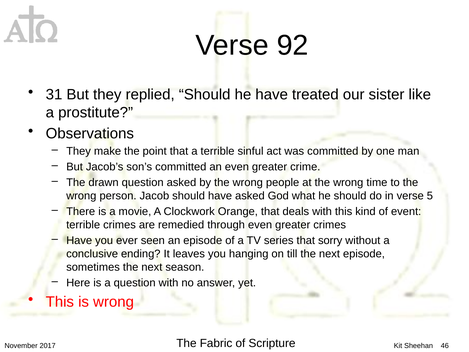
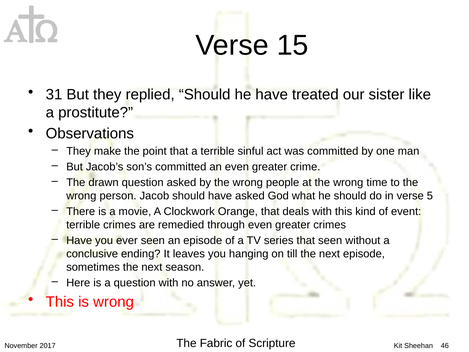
92: 92 -> 15 (293, 45)
that sorry: sorry -> seen (330, 240)
